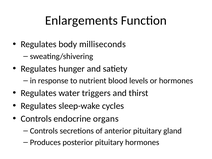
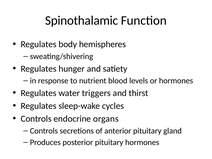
Enlargements: Enlargements -> Spinothalamic (82, 21)
milliseconds: milliseconds -> hemispheres (103, 44)
